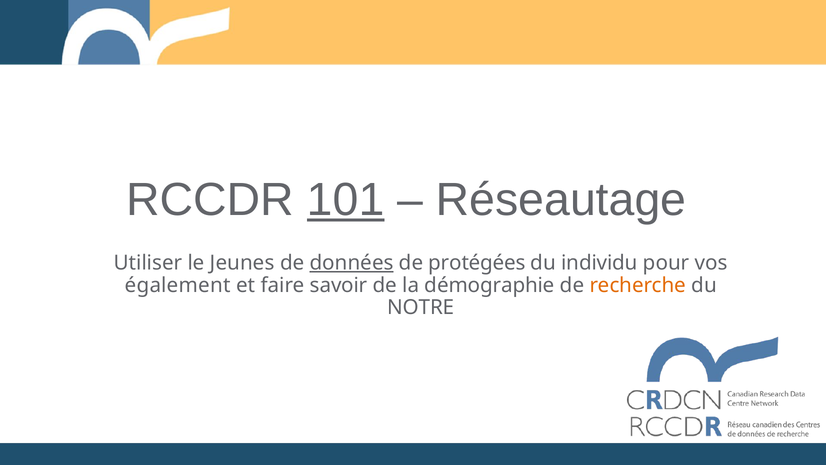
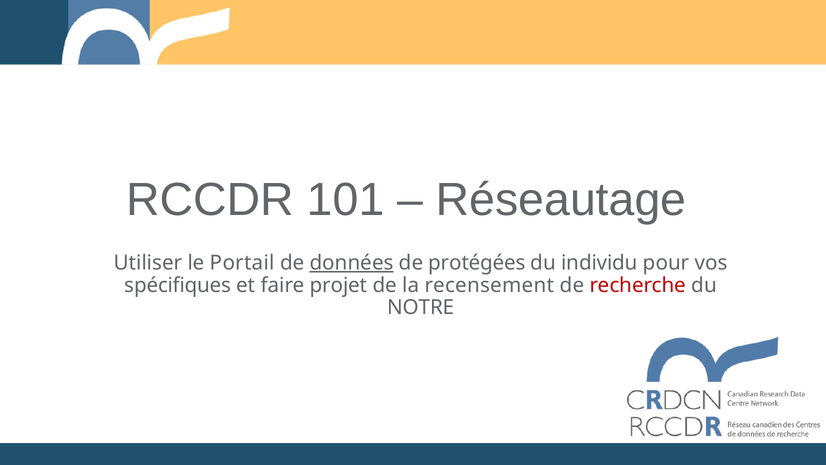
101 underline: present -> none (346, 200)
Jeunes: Jeunes -> Portail (242, 263)
également: également -> spécifiques (178, 285)
savoir: savoir -> projet (339, 285)
démographie: démographie -> recensement (489, 285)
recherche colour: orange -> red (638, 285)
